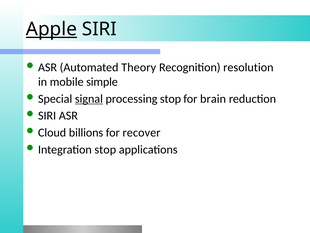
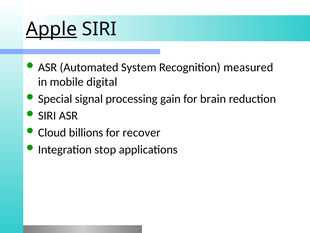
Theory: Theory -> System (139, 67)
resolution: resolution -> measured (248, 67)
simple: simple -> digital (102, 82)
signal underline: present -> none (89, 99)
processing stop: stop -> gain (170, 99)
